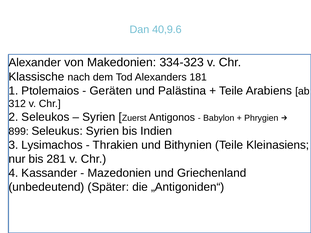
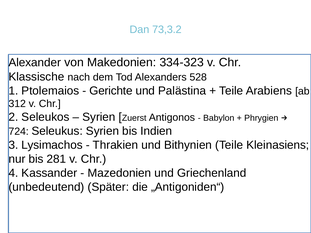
40,9.6: 40,9.6 -> 73,3.2 (167, 30)
181: 181 -> 528 (198, 77)
Geräten: Geräten -> Gerichte (111, 91)
899: 899 -> 724 (19, 132)
